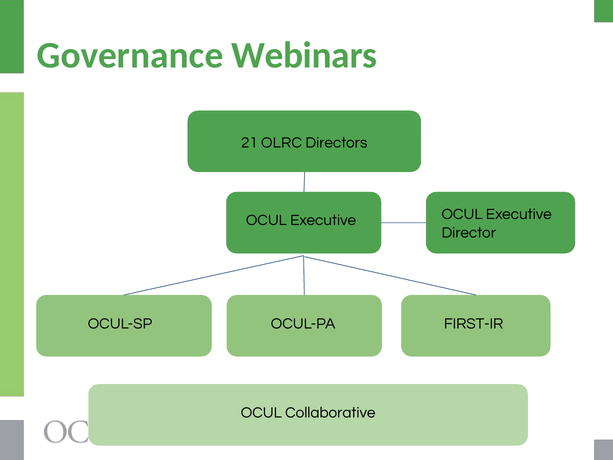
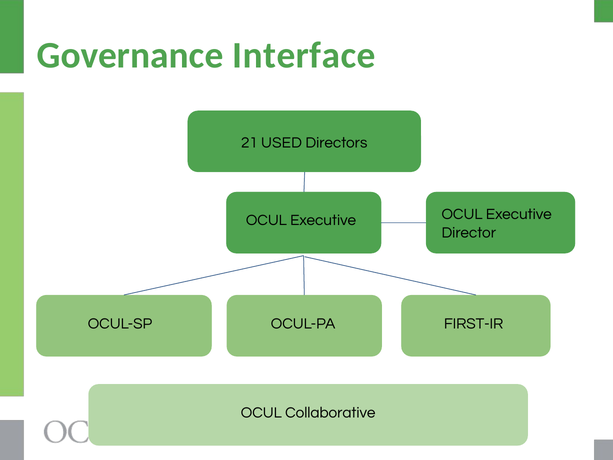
Webinars: Webinars -> Interface (304, 55)
OLRC: OLRC -> USED (282, 143)
